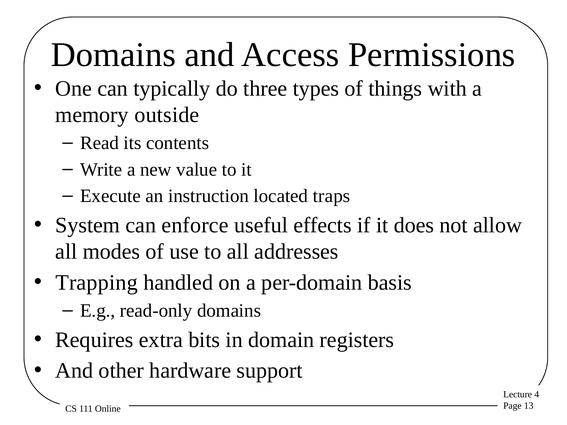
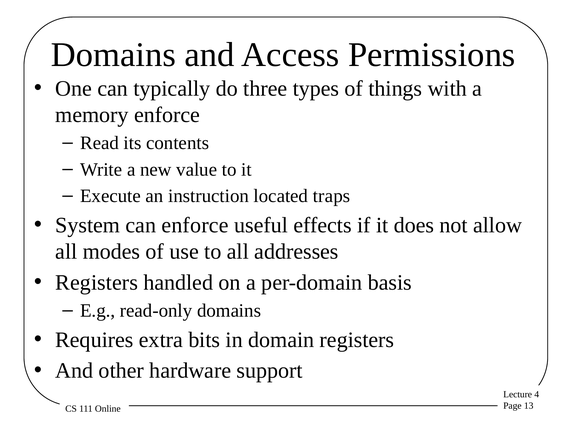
memory outside: outside -> enforce (167, 115)
Trapping: Trapping -> Registers (97, 283)
